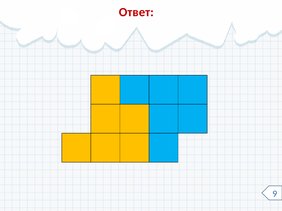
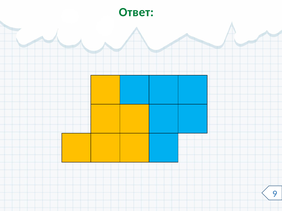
Ответ colour: red -> green (136, 12)
